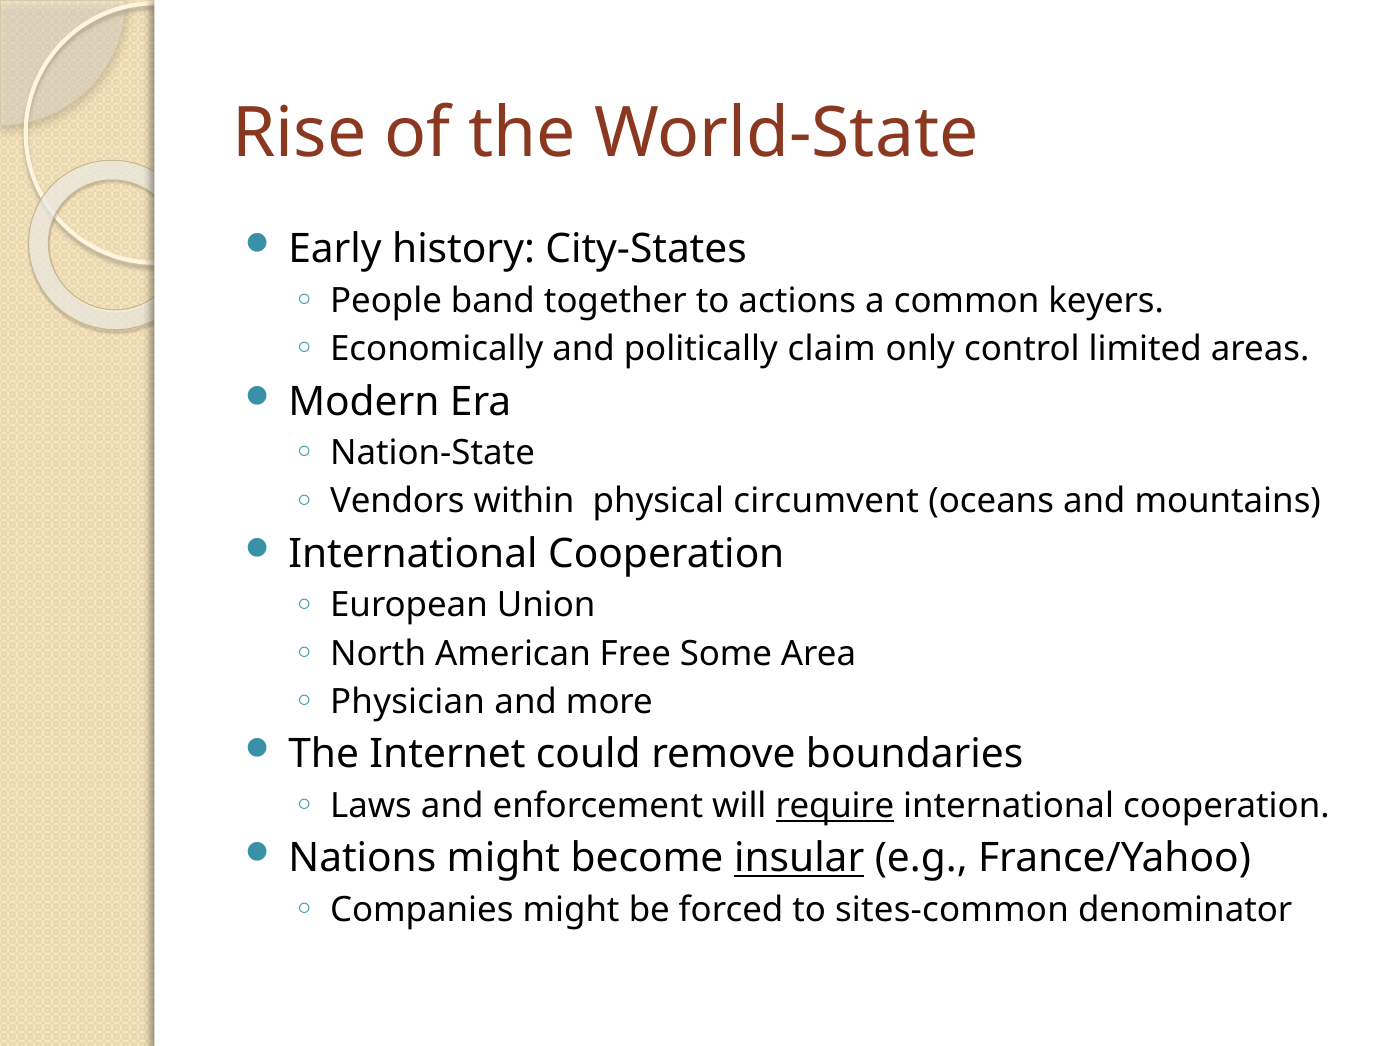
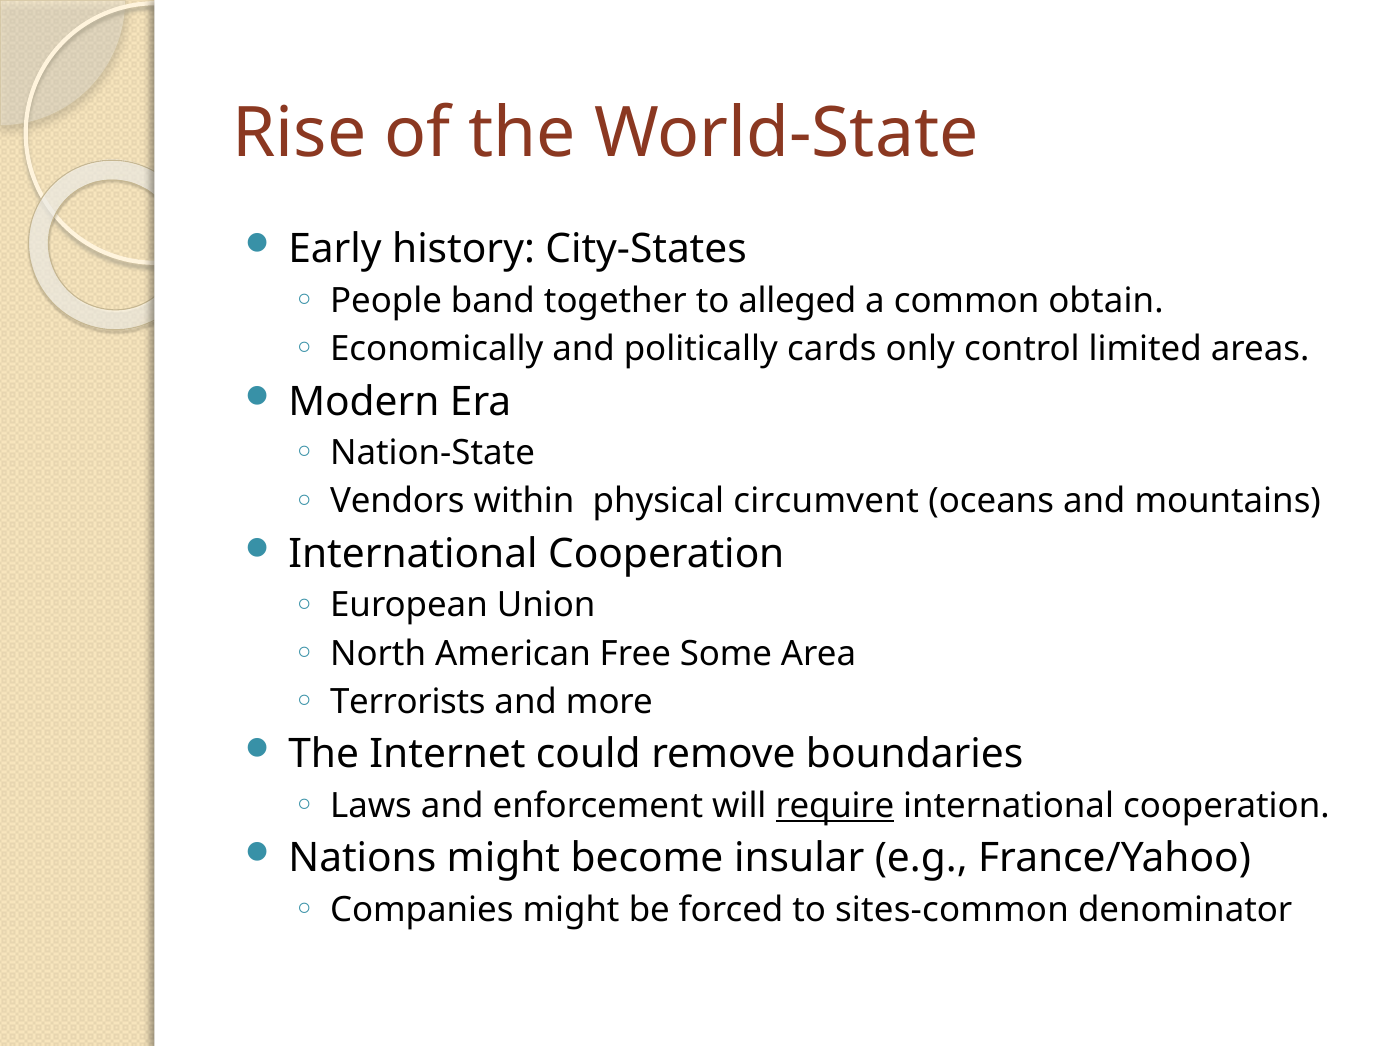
actions: actions -> alleged (797, 301)
keyers: keyers -> obtain (1106, 301)
claim: claim -> cards (832, 349)
Physician: Physician -> Terrorists (408, 702)
insular underline: present -> none (799, 858)
